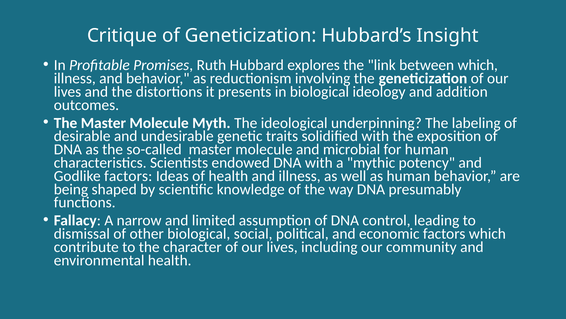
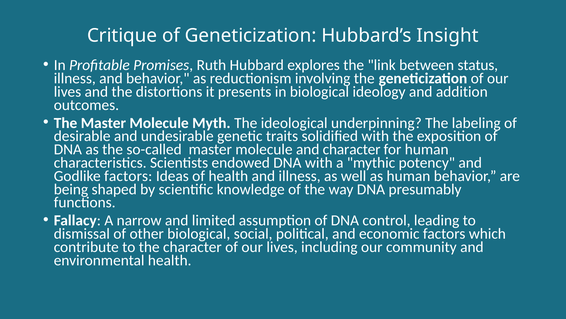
between which: which -> status (478, 65)
and microbial: microbial -> character (352, 149)
